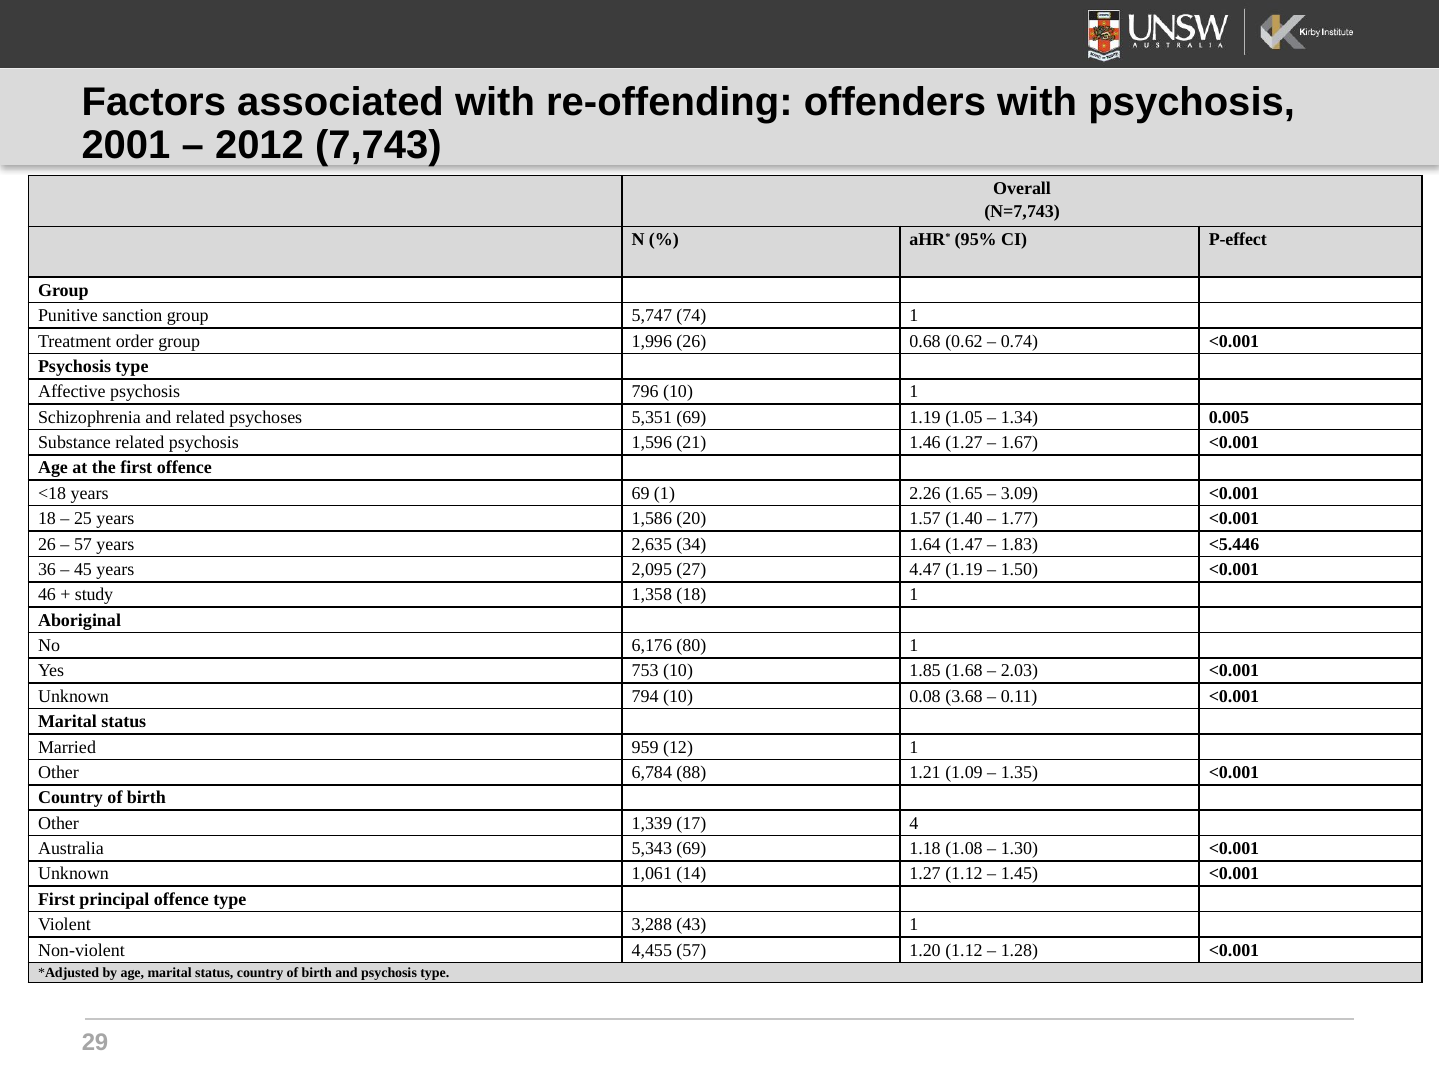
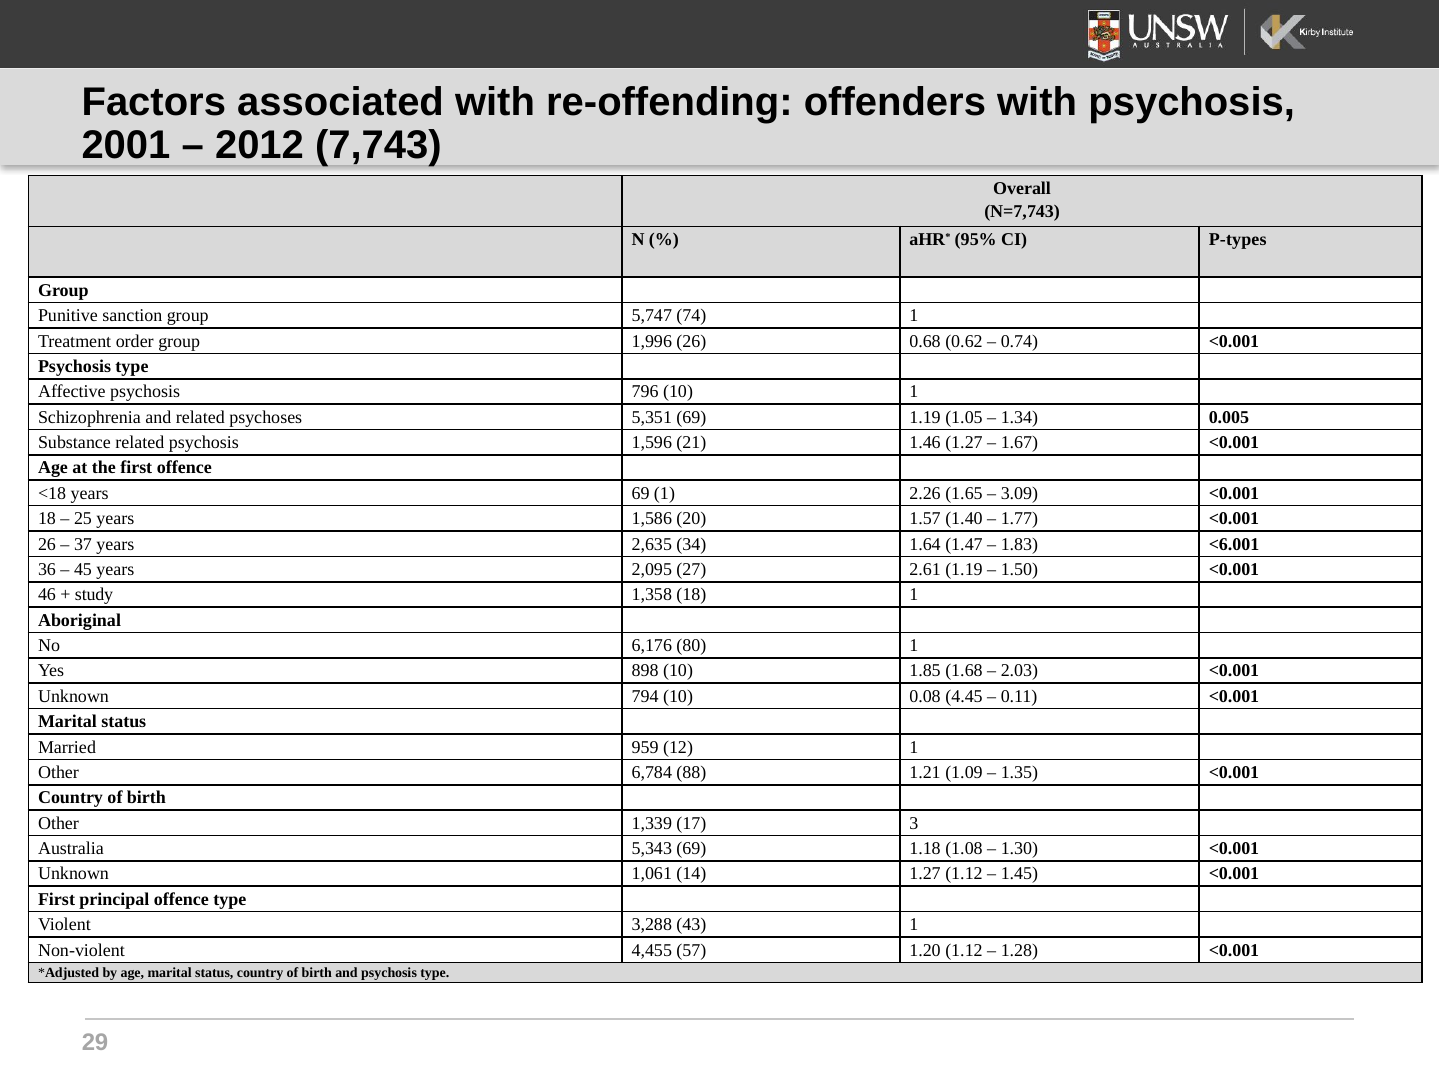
P-effect: P-effect -> P-types (1238, 240)
57: 57 -> 37 (83, 544)
<5.446: <5.446 -> <6.001 (1234, 544)
4.47: 4.47 -> 2.61 (925, 570)
753: 753 -> 898 (645, 671)
3.68: 3.68 -> 4.45 (964, 697)
4: 4 -> 3 (914, 823)
